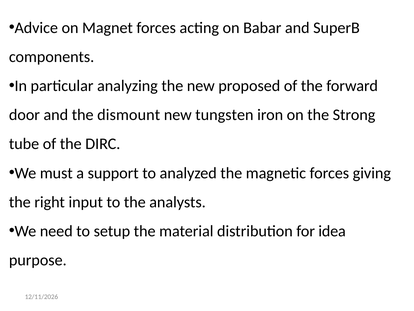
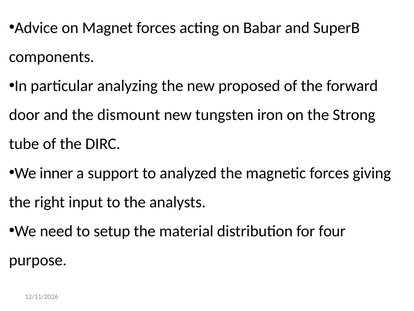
must: must -> inner (56, 173)
idea: idea -> four (332, 231)
